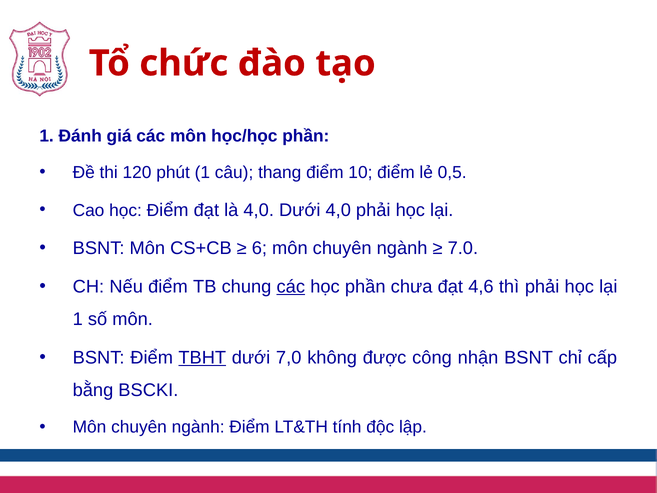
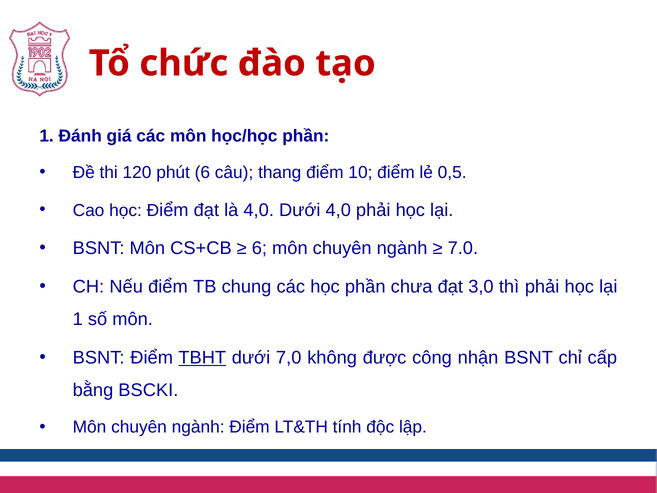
phút 1: 1 -> 6 (202, 172)
các underline: present -> none (291, 286)
4,6: 4,6 -> 3,0 (481, 286)
